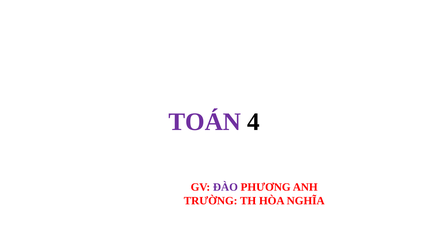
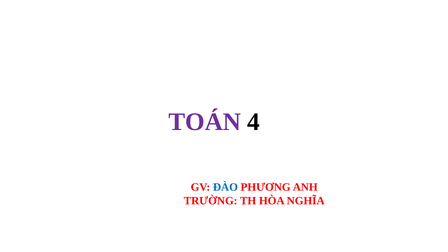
ĐÀO colour: purple -> blue (225, 187)
